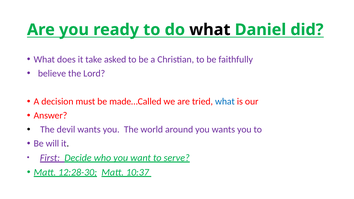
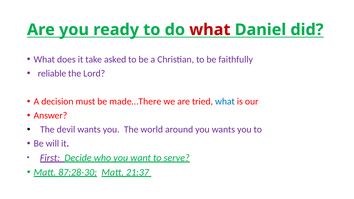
what colour: black -> red (210, 30)
believe: believe -> reliable (52, 73)
made…Called: made…Called -> made…There (135, 102)
12:28-30: 12:28-30 -> 87:28-30 (78, 172)
10:37: 10:37 -> 21:37 (138, 172)
